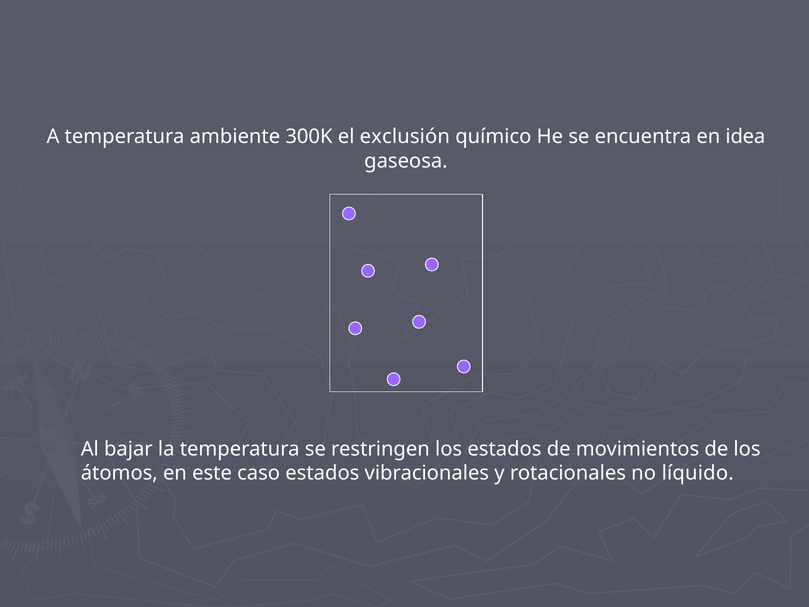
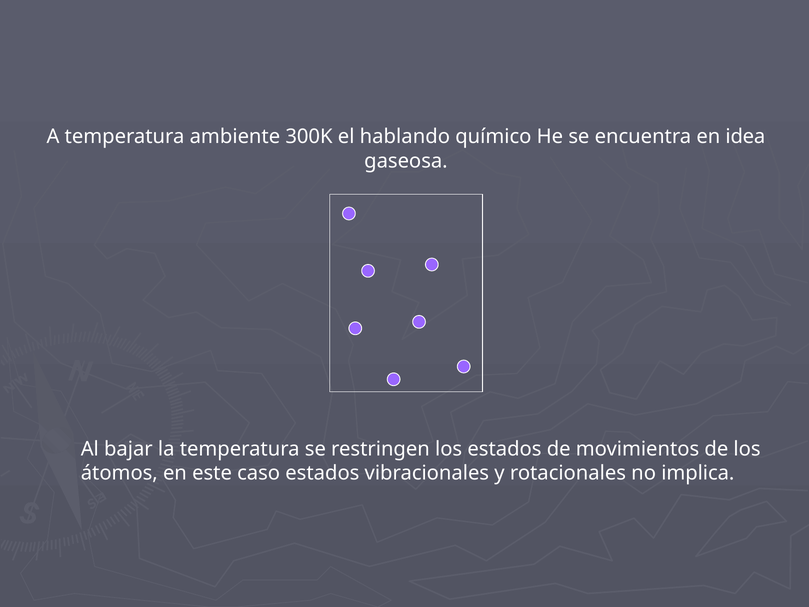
exclusión: exclusión -> hablando (405, 137)
líquido: líquido -> implica (698, 473)
